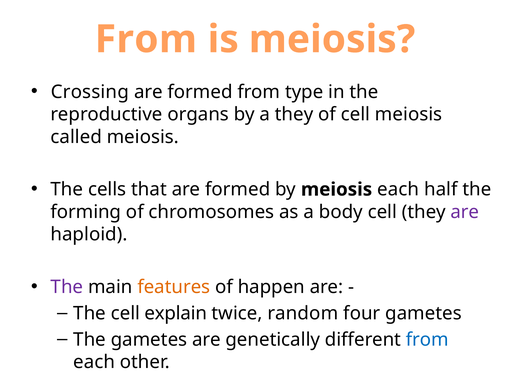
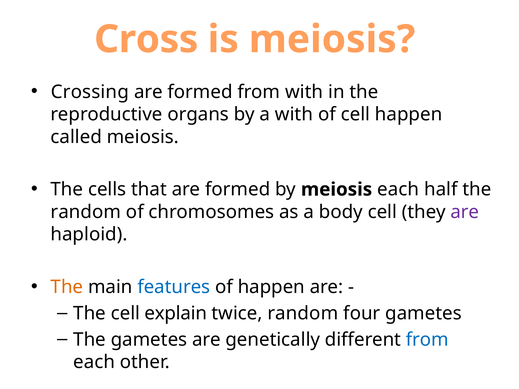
From: From -> Cross (146, 39)
from type: type -> with (304, 92)
a they: they -> with (294, 114)
cell meiosis: meiosis -> happen (409, 114)
forming: forming -> random (86, 212)
The colour: purple -> orange (67, 287)
features colour: orange -> blue (174, 287)
